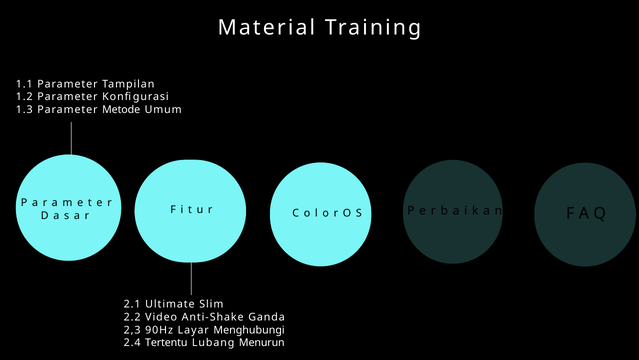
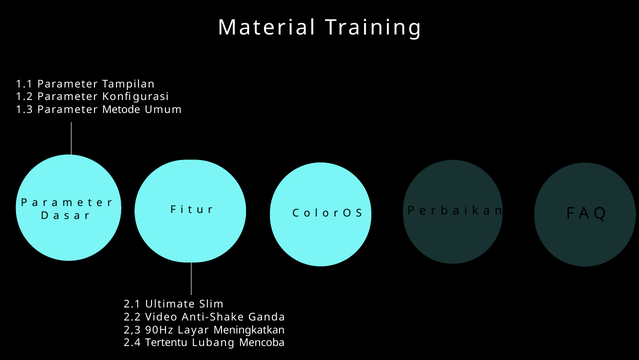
Menghubungi: Menghubungi -> Meningkatkan (249, 330)
Menurun: Menurun -> Mencoba (262, 342)
